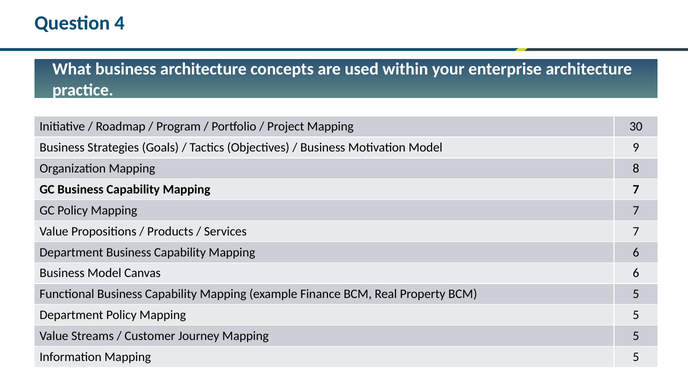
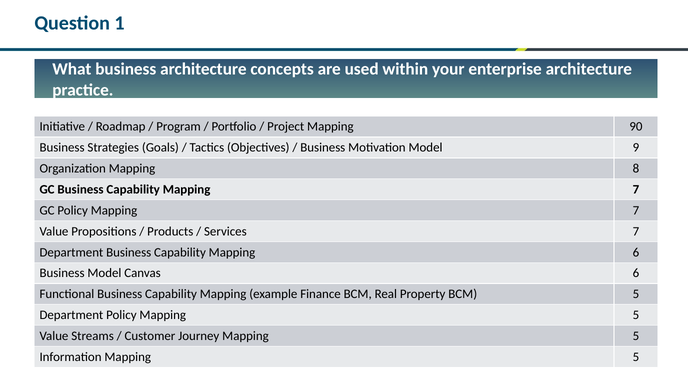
4: 4 -> 1 (120, 23)
30: 30 -> 90 (636, 127)
